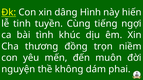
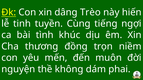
Hình: Hình -> Trèo (90, 12)
